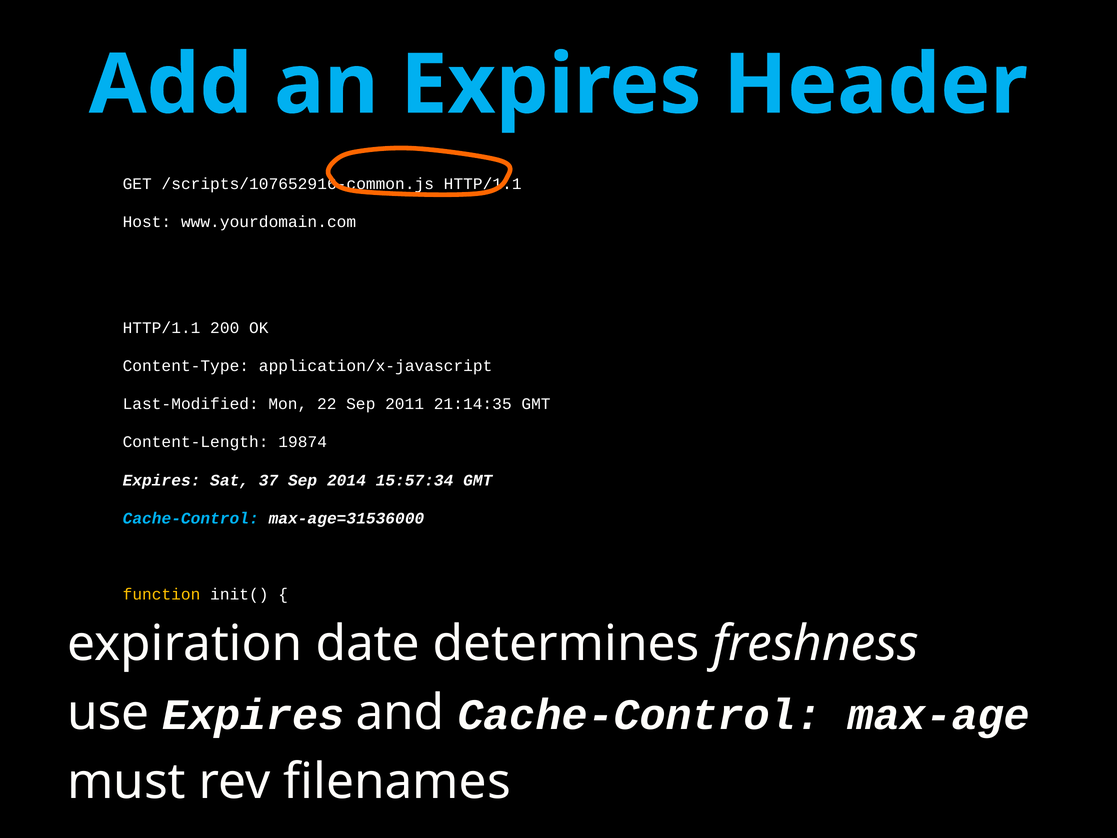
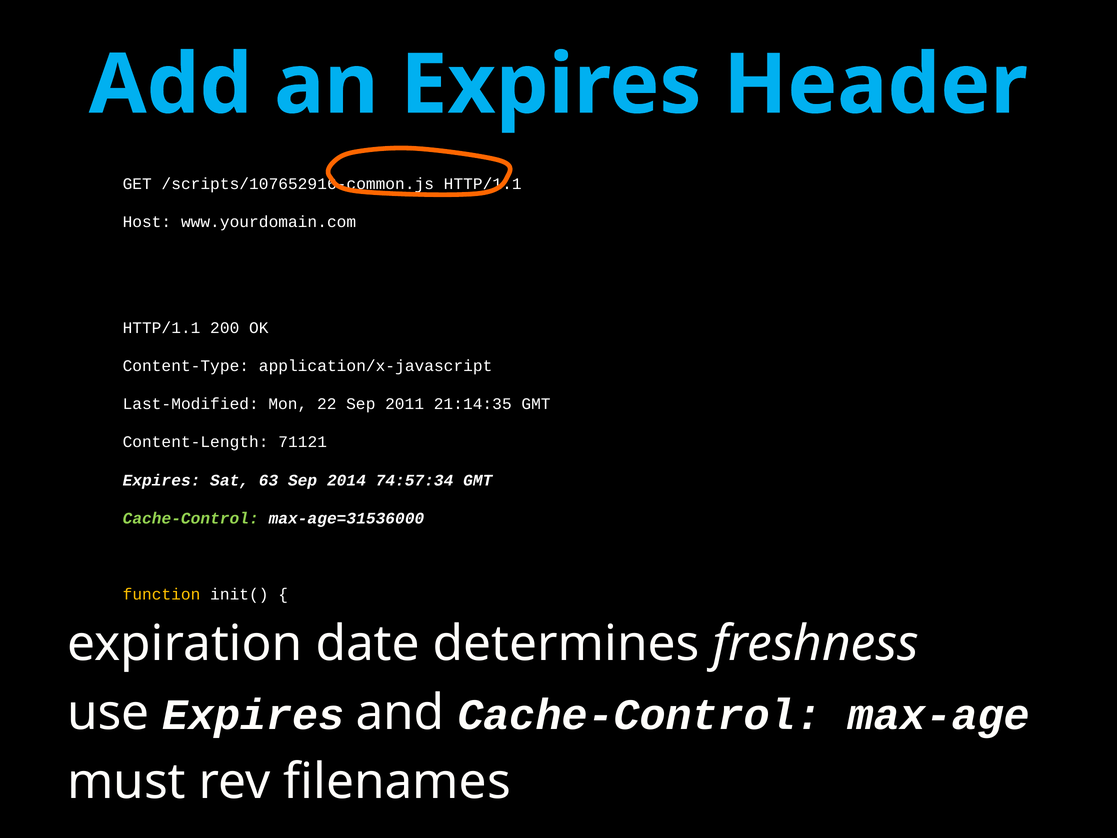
19874: 19874 -> 71121 (303, 442)
37: 37 -> 63 (268, 480)
15:57:34: 15:57:34 -> 74:57:34 (415, 480)
Cache-Control colour: light blue -> light green (191, 518)
